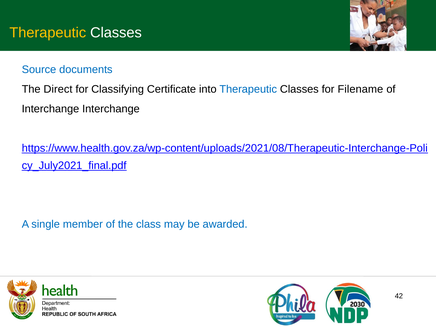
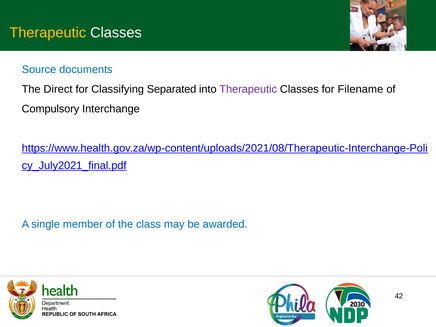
Certificate: Certificate -> Separated (172, 89)
Therapeutic colour: blue -> purple (248, 89)
Interchange: Interchange -> Compulsory (50, 109)
